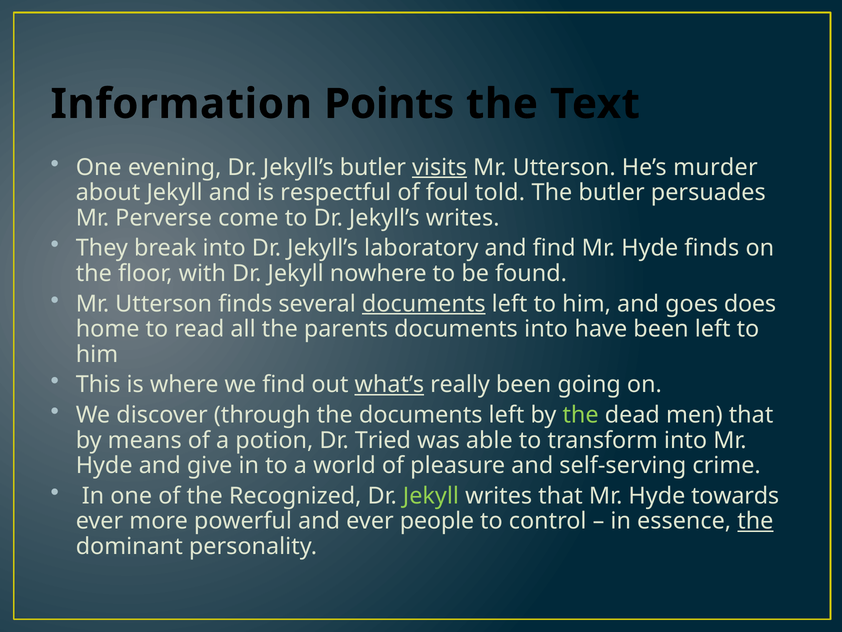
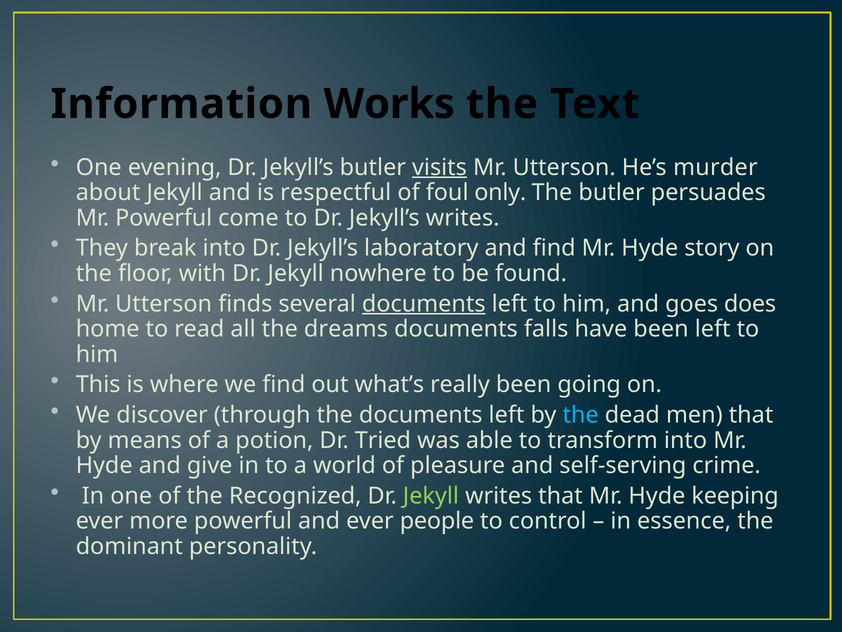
Points: Points -> Works (389, 104)
told: told -> only (500, 193)
Mr Perverse: Perverse -> Powerful (164, 218)
Hyde finds: finds -> story (712, 248)
parents: parents -> dreams (346, 329)
documents into: into -> falls (546, 329)
what’s underline: present -> none (389, 384)
the colour: light green -> light blue (581, 415)
towards: towards -> keeping (735, 496)
the underline: present -> none (755, 521)
